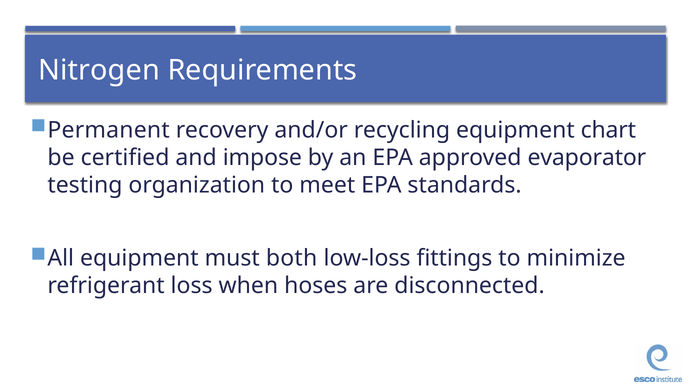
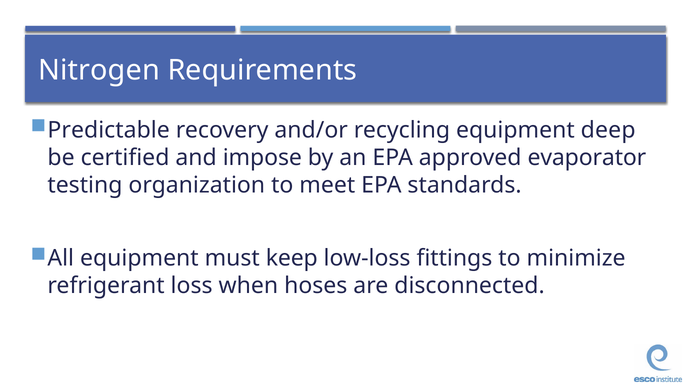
Permanent: Permanent -> Predictable (109, 130)
chart: chart -> deep (608, 130)
both: both -> keep (292, 259)
